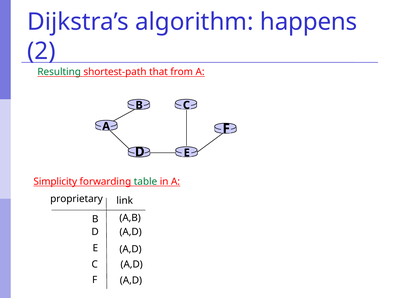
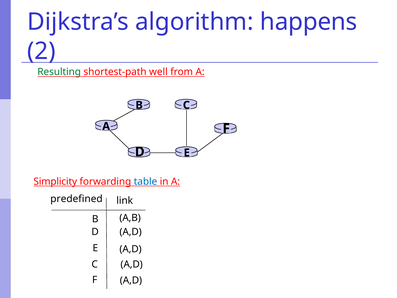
that: that -> well (158, 72)
table colour: green -> blue (145, 181)
proprietary: proprietary -> predefined (76, 199)
